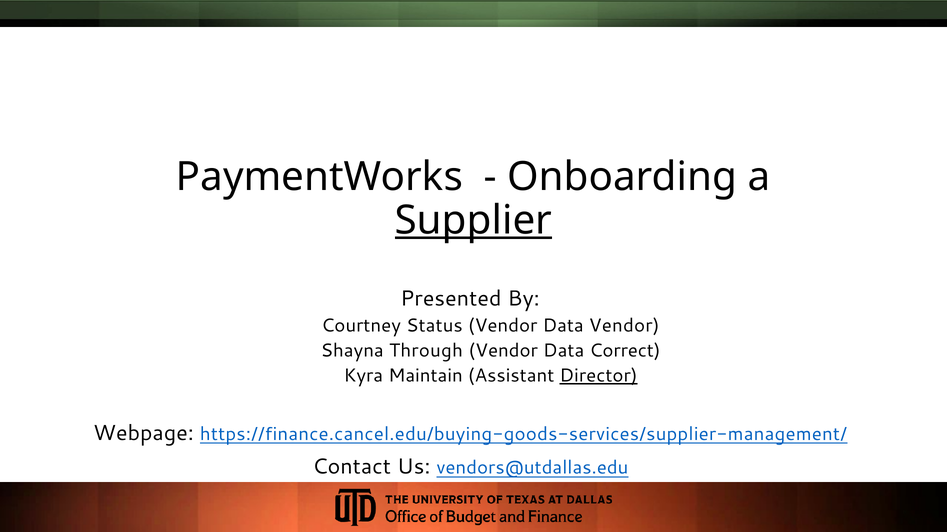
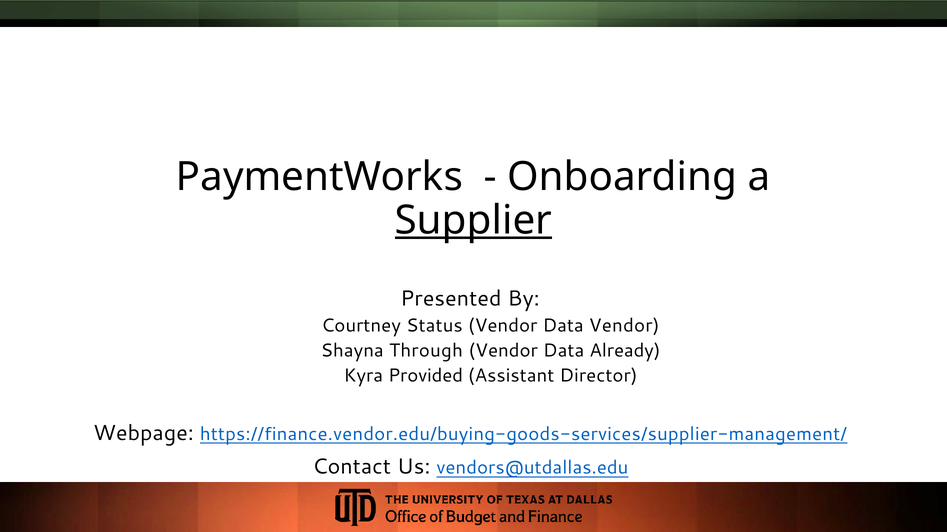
Correct: Correct -> Already (625, 351)
Maintain: Maintain -> Provided (426, 376)
Director underline: present -> none (599, 376)
https://finance.cancel.edu/buying-goods-services/supplier-management/: https://finance.cancel.edu/buying-goods-services/supplier-management/ -> https://finance.vendor.edu/buying-goods-services/supplier-management/ (523, 434)
